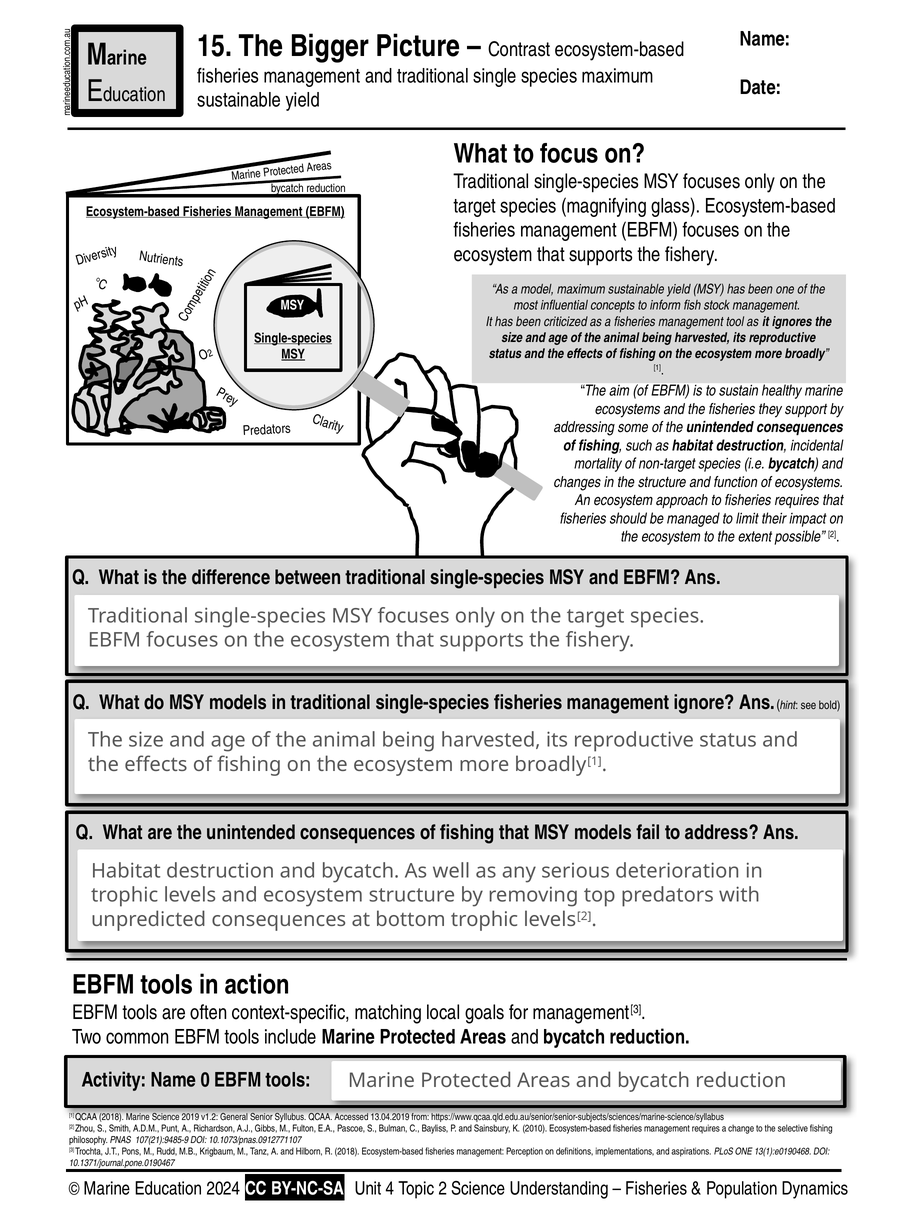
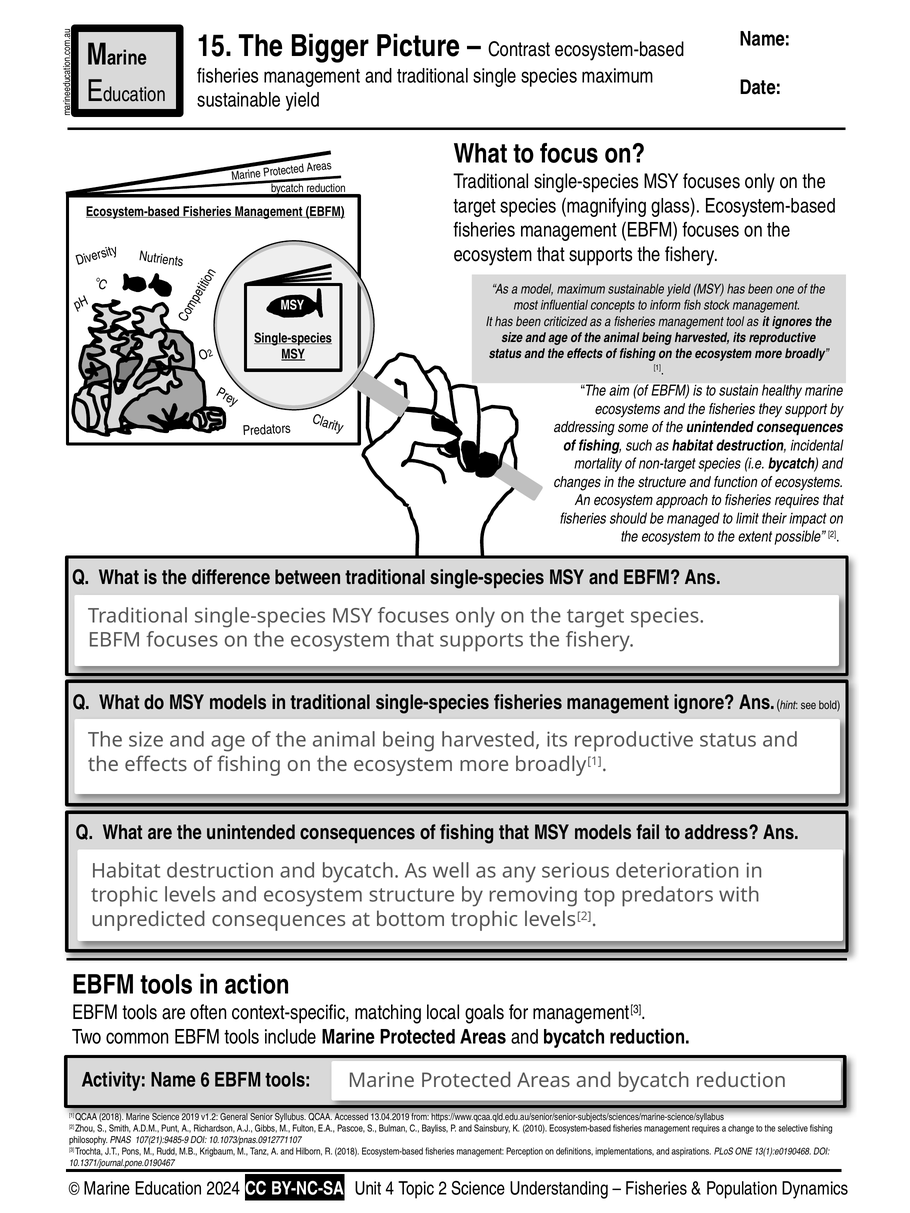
0: 0 -> 6 (205, 1080)
